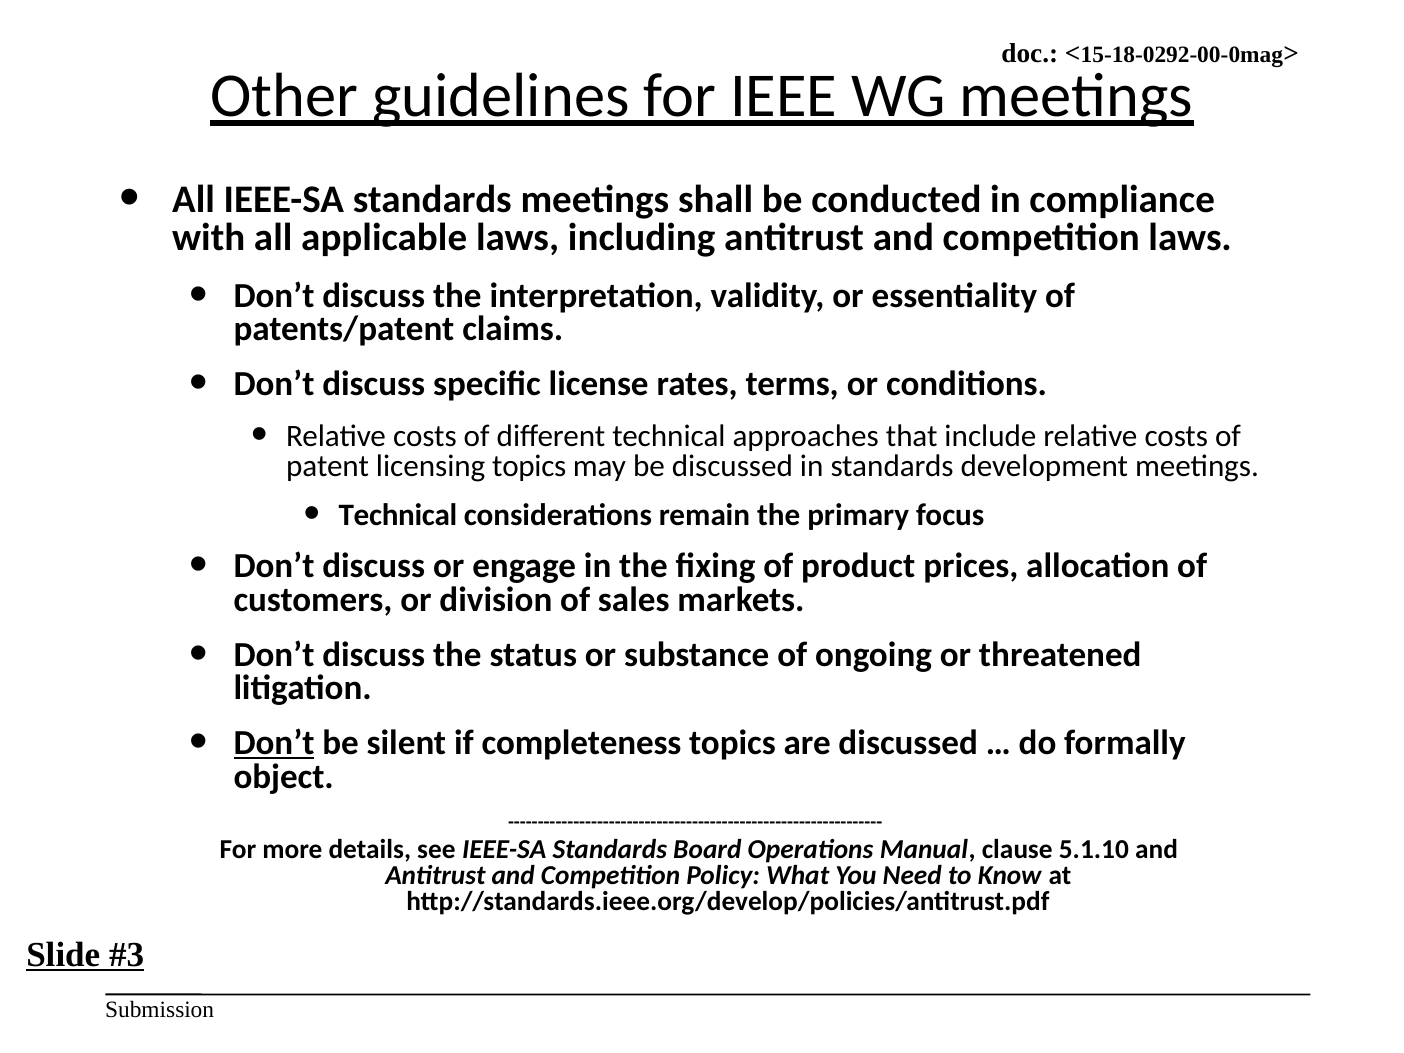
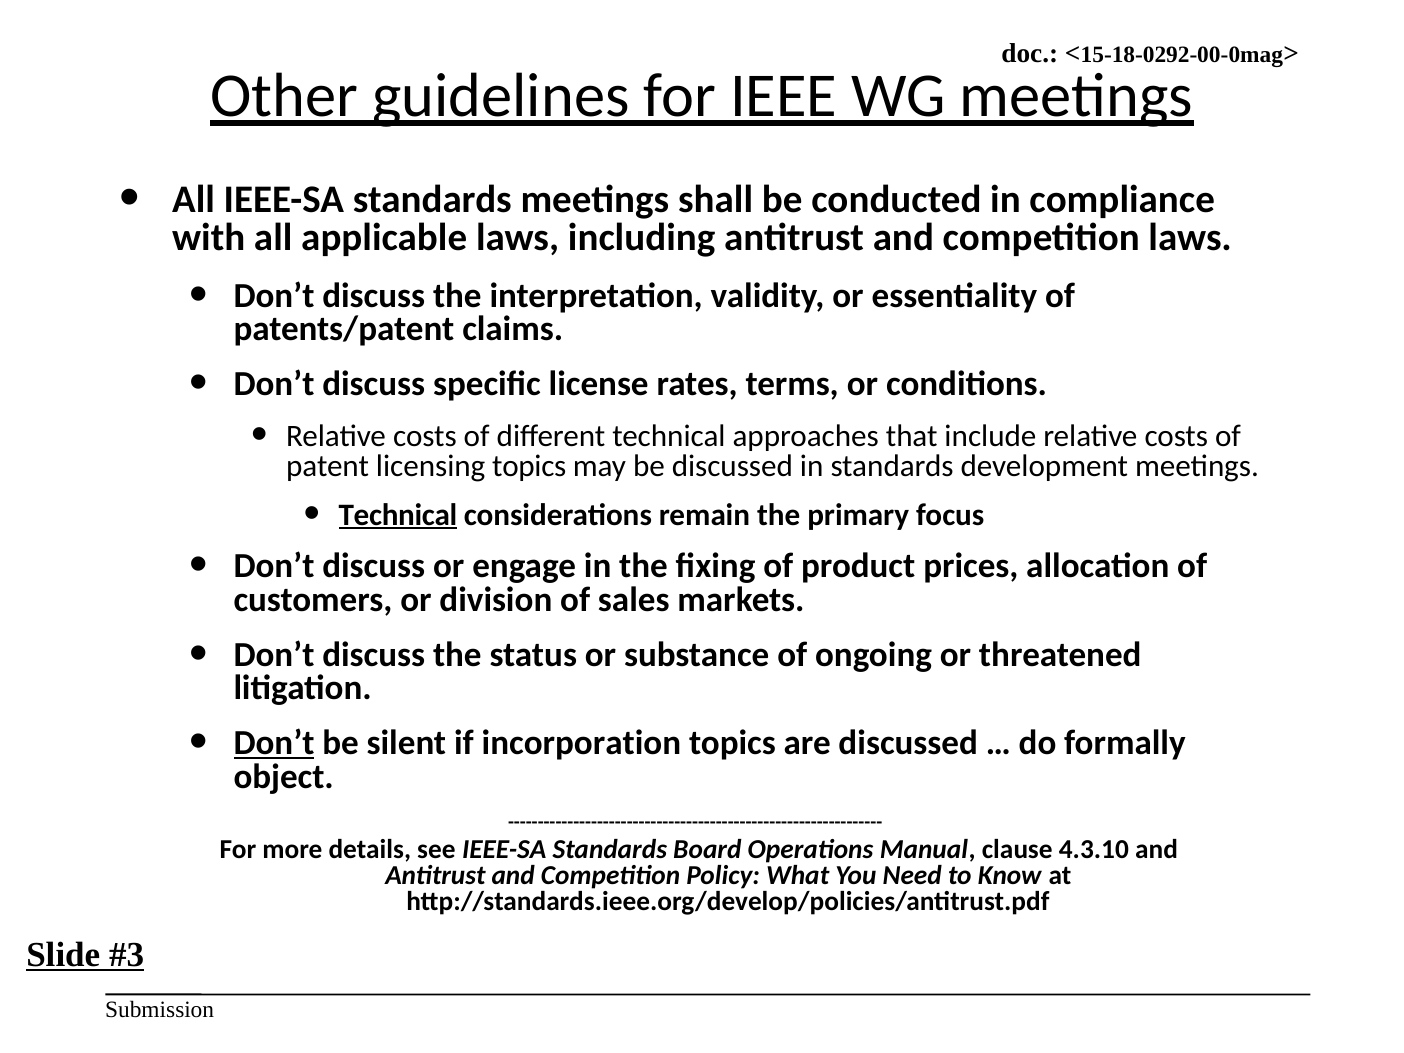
Technical underline: none -> present (398, 515)
completeness: completeness -> incorporation (581, 743)
5.1.10: 5.1.10 -> 4.3.10 (1094, 849)
